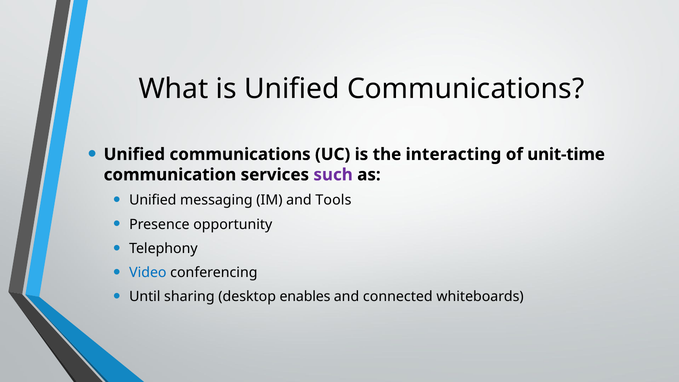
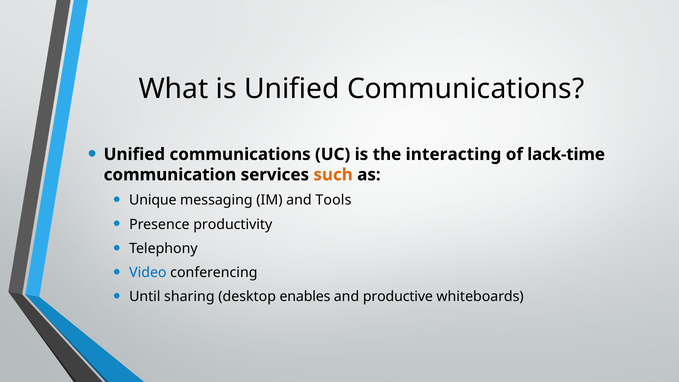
unit-time: unit-time -> lack-time (566, 154)
such colour: purple -> orange (333, 175)
Unified: Unified -> Unique (153, 200)
opportunity: opportunity -> productivity (233, 224)
connected: connected -> productive (398, 296)
